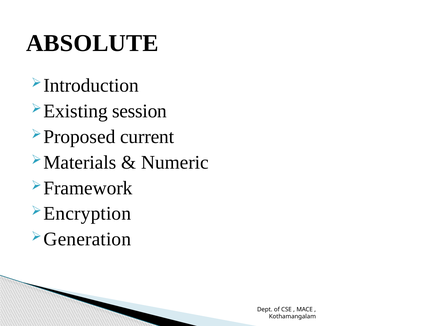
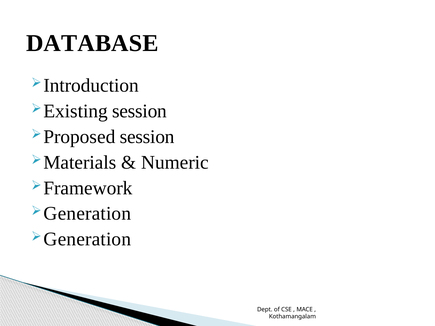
ABSOLUTE: ABSOLUTE -> DATABASE (92, 43)
Proposed current: current -> session (147, 137)
Encryption: Encryption -> Generation (87, 214)
